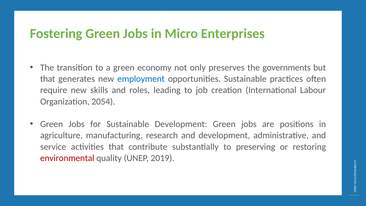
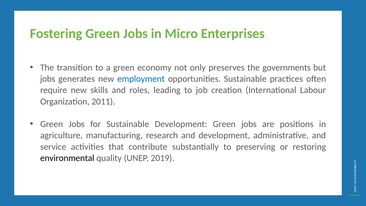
that: that -> jobs (48, 79)
2054: 2054 -> 2011 (103, 101)
environmental colour: red -> black (67, 158)
